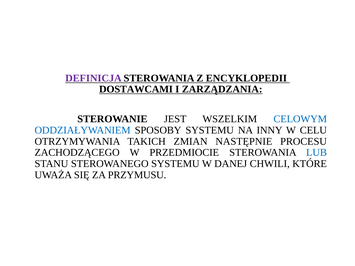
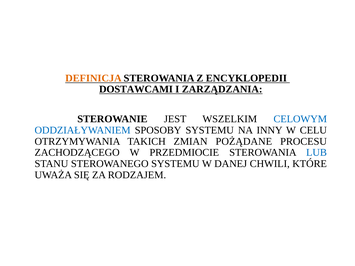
DEFINICJA colour: purple -> orange (93, 78)
NASTĘPNIE: NASTĘPNIE -> POŻĄDANE (244, 141)
PRZYMUSU: PRZYMUSU -> RODZAJEM (137, 175)
